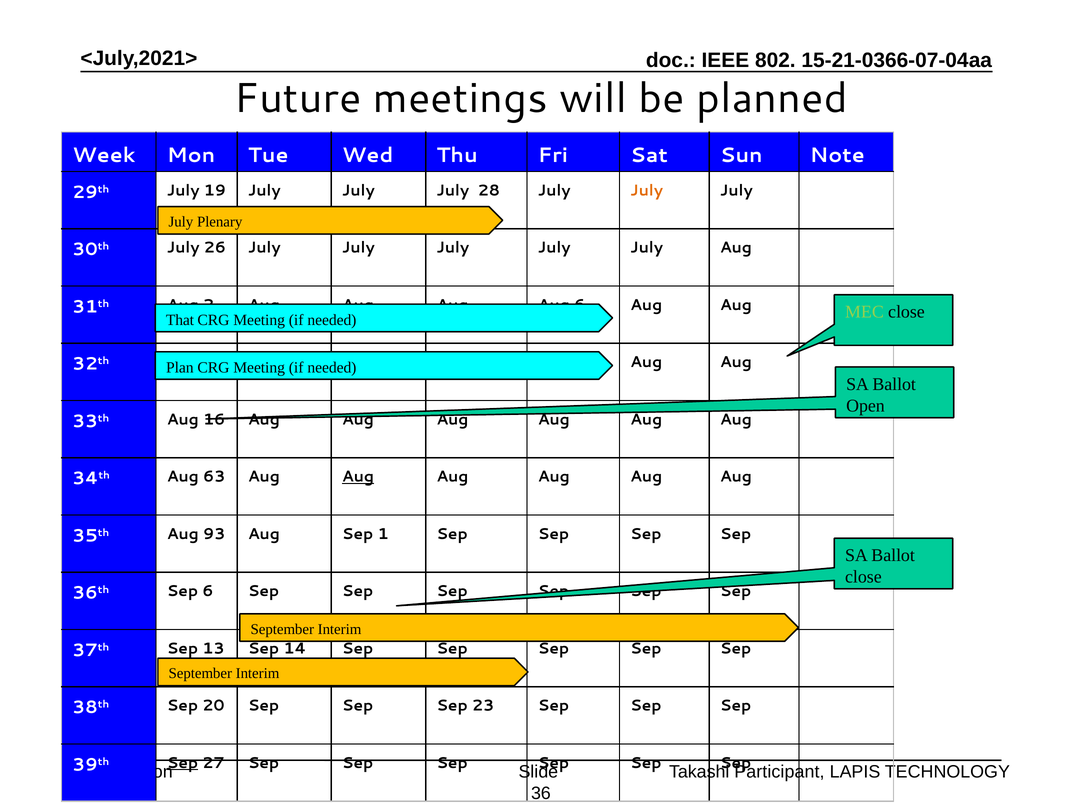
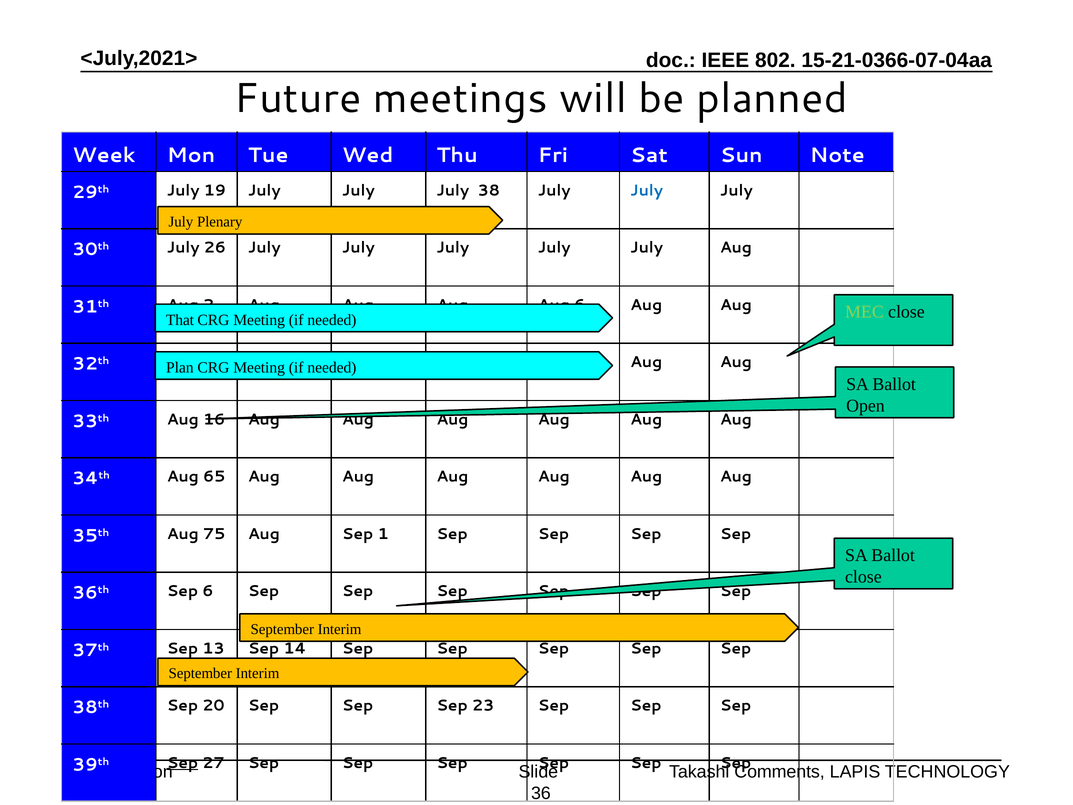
28: 28 -> 38 (489, 190)
July colour: orange -> blue (647, 190)
63: 63 -> 65 (214, 477)
Aug underline: present -> none (358, 477)
93: 93 -> 75 (214, 534)
Participant: Participant -> Comments (780, 772)
